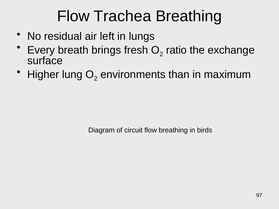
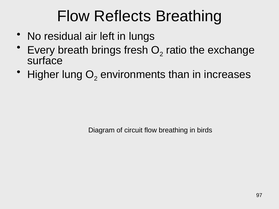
Trachea: Trachea -> Reflects (122, 16)
maximum: maximum -> increases (227, 75)
